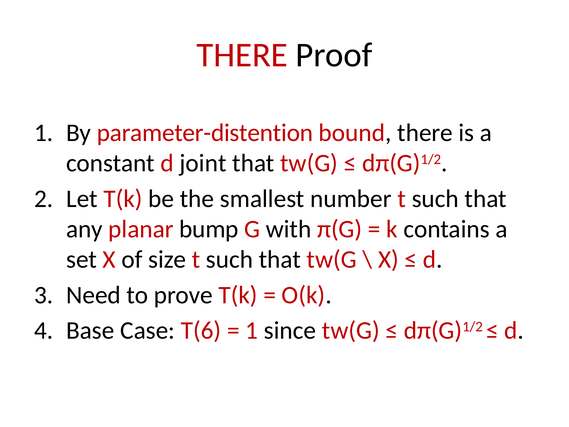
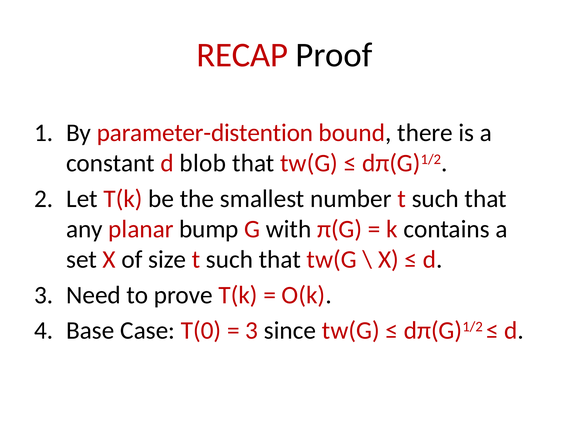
THERE: THERE -> RECAP (242, 55)
joint: joint -> blob (203, 163)
T(6: T(6 -> T(0 (201, 330)
1: 1 -> 3 (252, 330)
